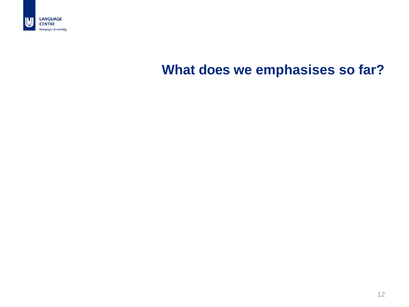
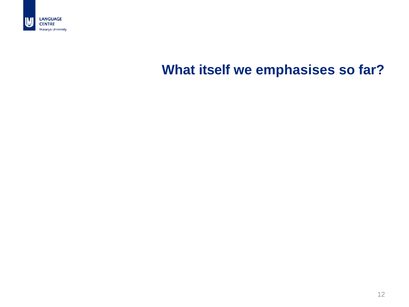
does: does -> itself (214, 70)
